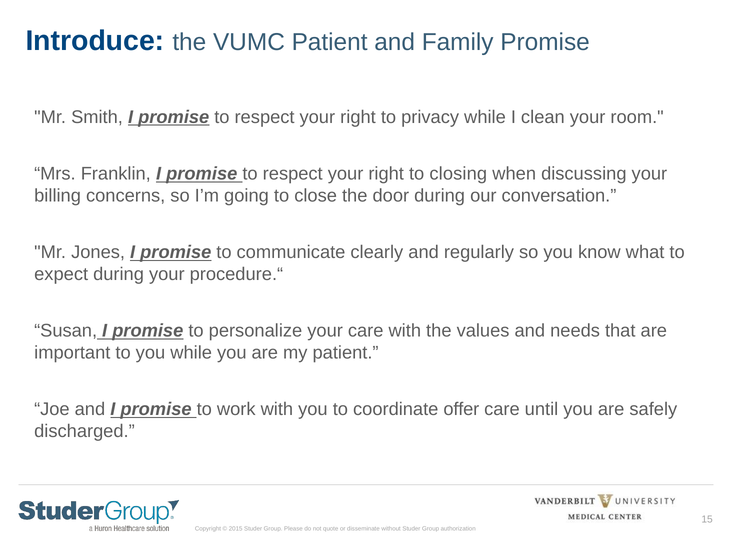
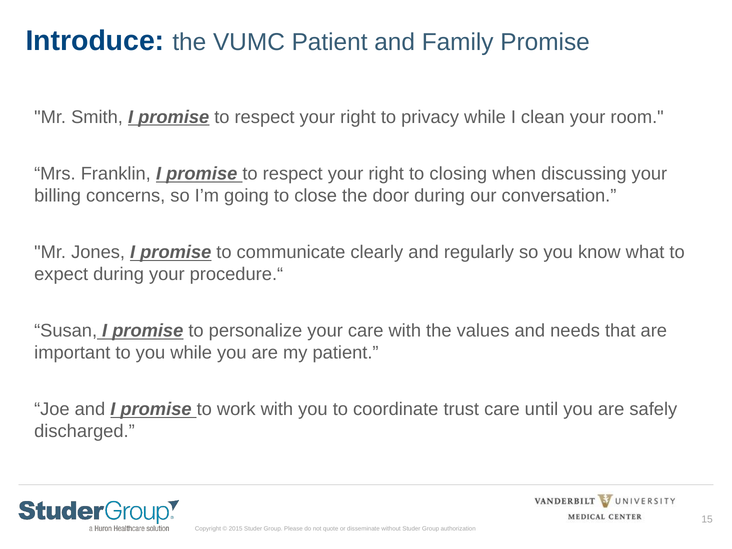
offer: offer -> trust (461, 409)
